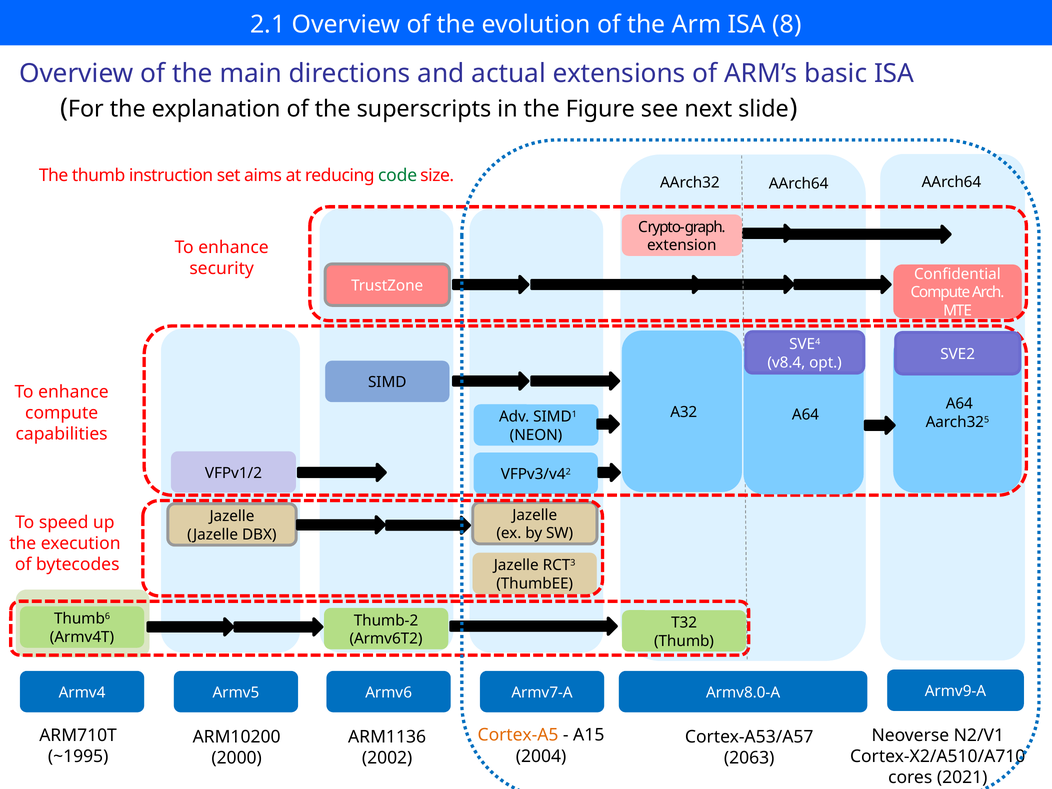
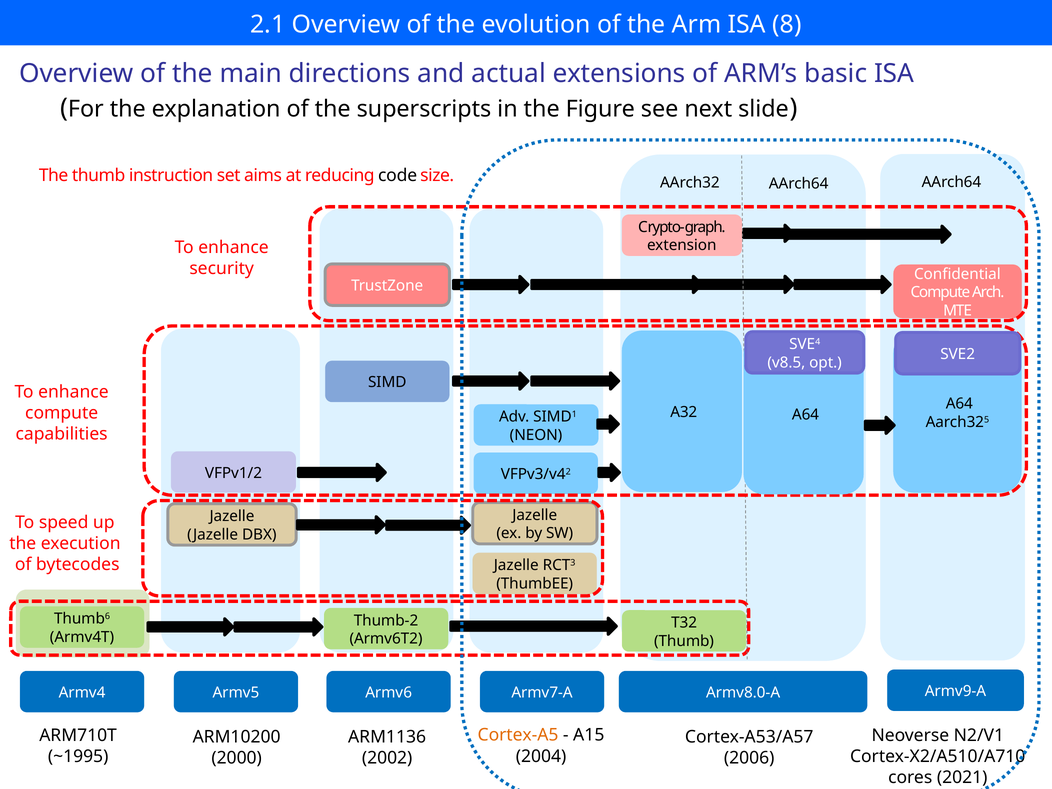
code colour: green -> black (398, 175)
v8.4: v8.4 -> v8.5 (786, 363)
2063: 2063 -> 2006 (749, 758)
